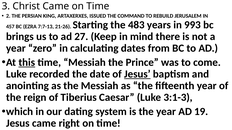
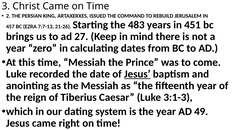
993: 993 -> 451 (193, 25)
this underline: present -> none (27, 63)
19: 19 -> 49 (201, 112)
